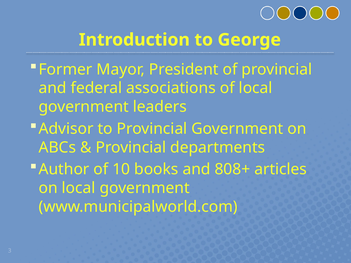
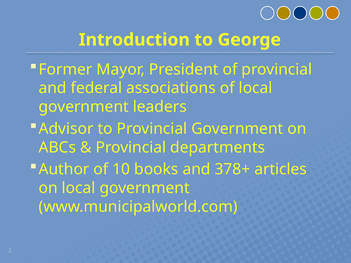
808+: 808+ -> 378+ (232, 169)
